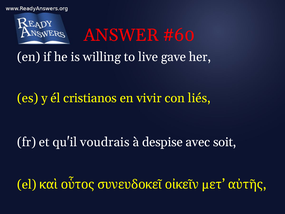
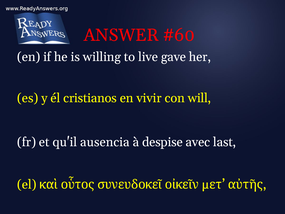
liés: liés -> will (199, 98)
voudrais: voudrais -> ausencia (105, 142)
soit: soit -> last (225, 142)
